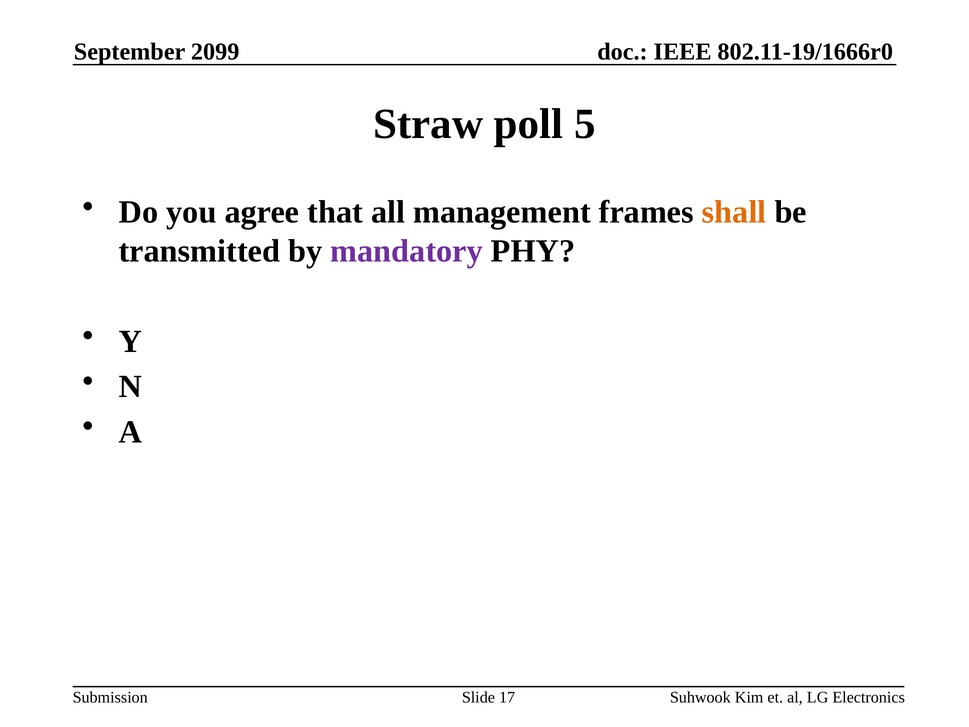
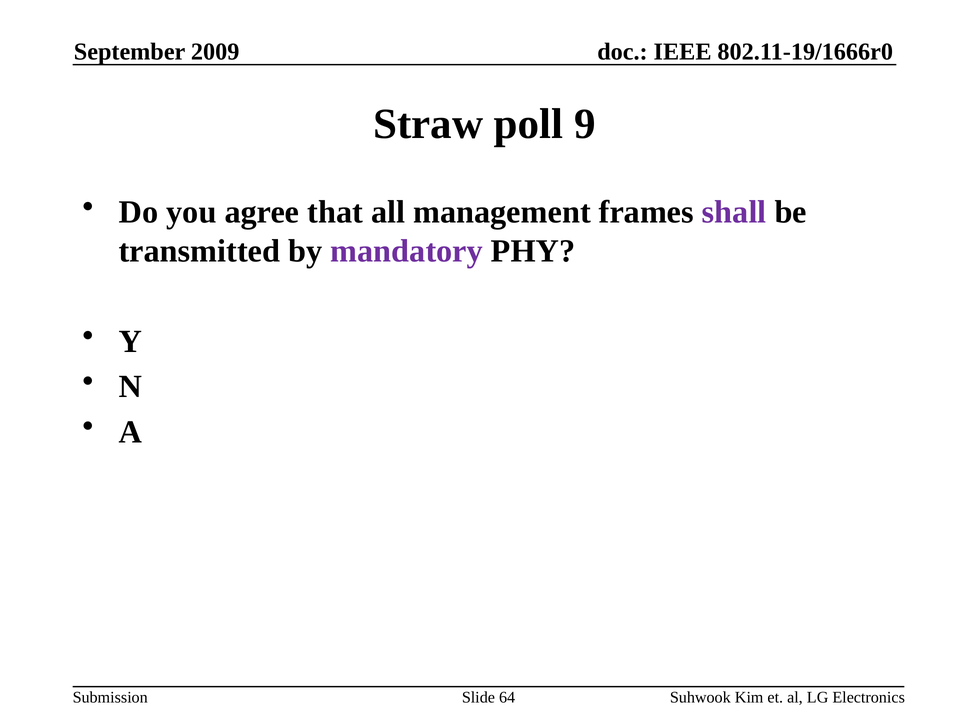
2099: 2099 -> 2009 (215, 52)
5: 5 -> 9 (585, 124)
shall colour: orange -> purple (734, 212)
17: 17 -> 64 (507, 697)
